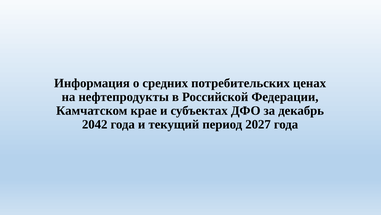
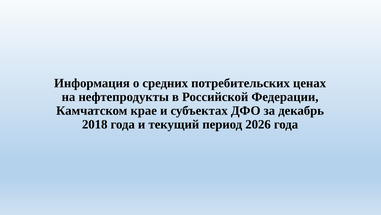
2042: 2042 -> 2018 (95, 124)
2027: 2027 -> 2026 (258, 124)
